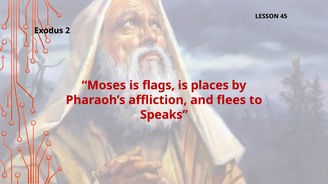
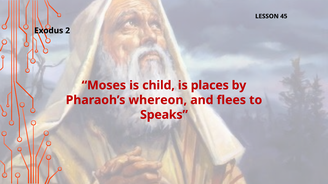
flags: flags -> child (159, 86)
affliction: affliction -> whereon (158, 100)
